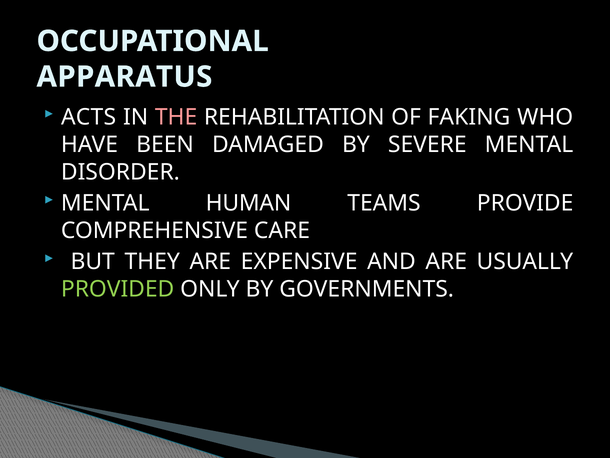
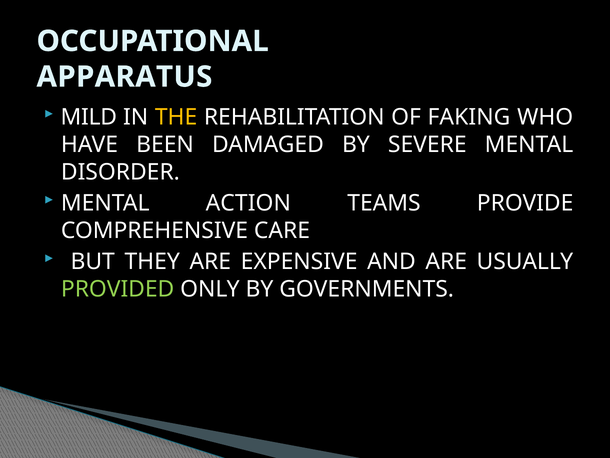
ACTS: ACTS -> MILD (89, 117)
THE colour: pink -> yellow (176, 117)
HUMAN: HUMAN -> ACTION (248, 203)
